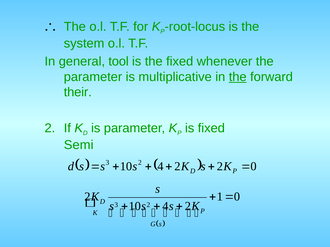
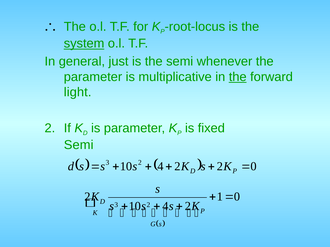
system underline: none -> present (84, 44)
tool: tool -> just (119, 62)
the fixed: fixed -> semi (180, 62)
their: their -> light (78, 92)
